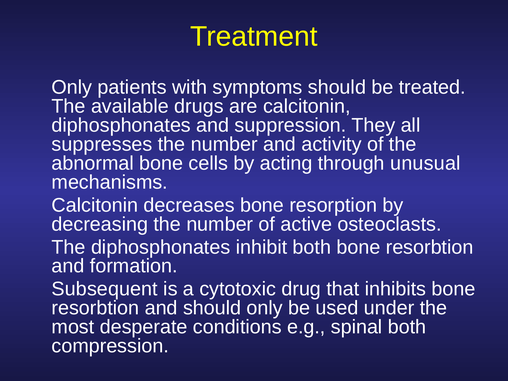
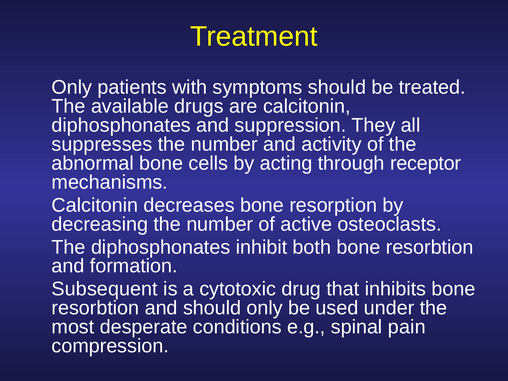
unusual: unusual -> receptor (426, 163)
spinal both: both -> pain (407, 327)
